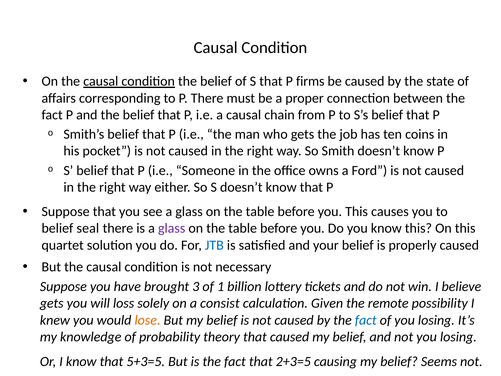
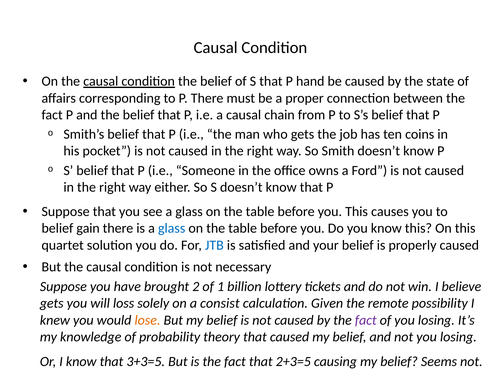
firms: firms -> hand (310, 81)
seal: seal -> gain (88, 228)
glass colour: purple -> blue (172, 228)
3: 3 -> 2 (196, 286)
fact colour: blue -> purple (366, 320)
5+3=5: 5+3=5 -> 3+3=5 (146, 361)
